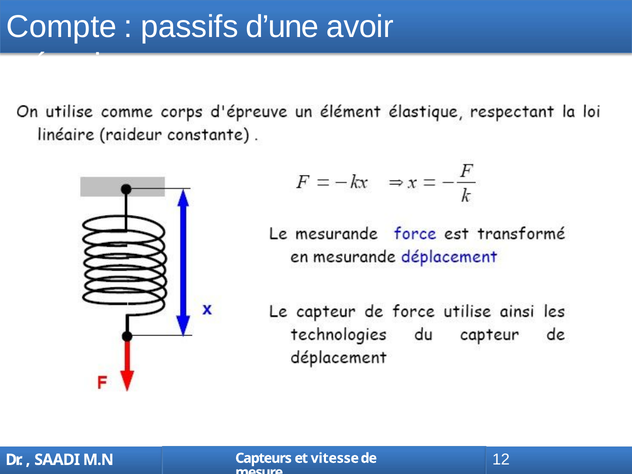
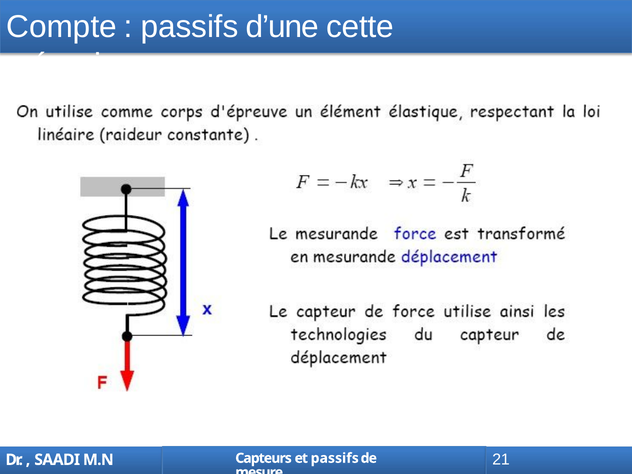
avoir: avoir -> cette (360, 27)
et vitesse: vitesse -> passifs (335, 458)
12: 12 -> 21 (501, 459)
